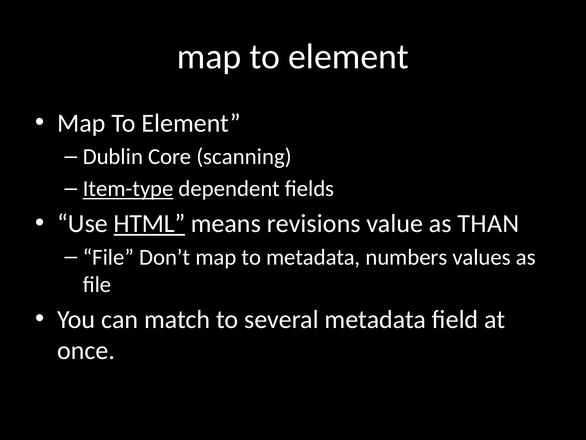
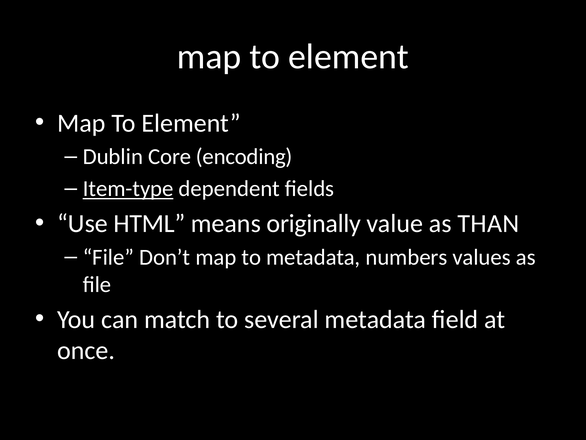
scanning: scanning -> encoding (244, 157)
HTML underline: present -> none (149, 223)
revisions: revisions -> originally (314, 223)
